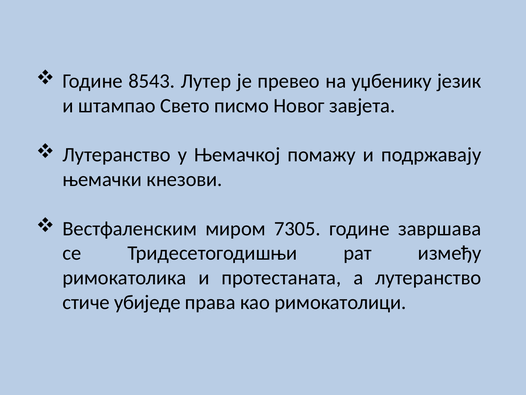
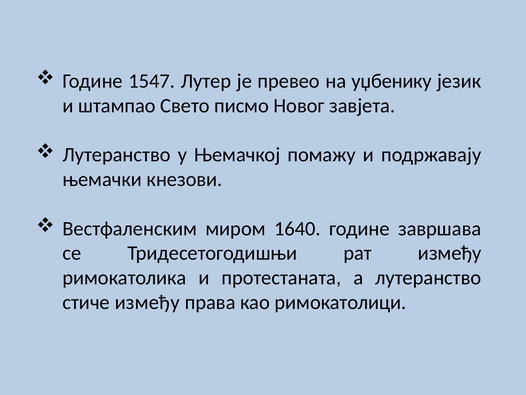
8543: 8543 -> 1547 (152, 81)
7305: 7305 -> 1640 (297, 228)
стиче убиједе: убиједе -> између (147, 302)
